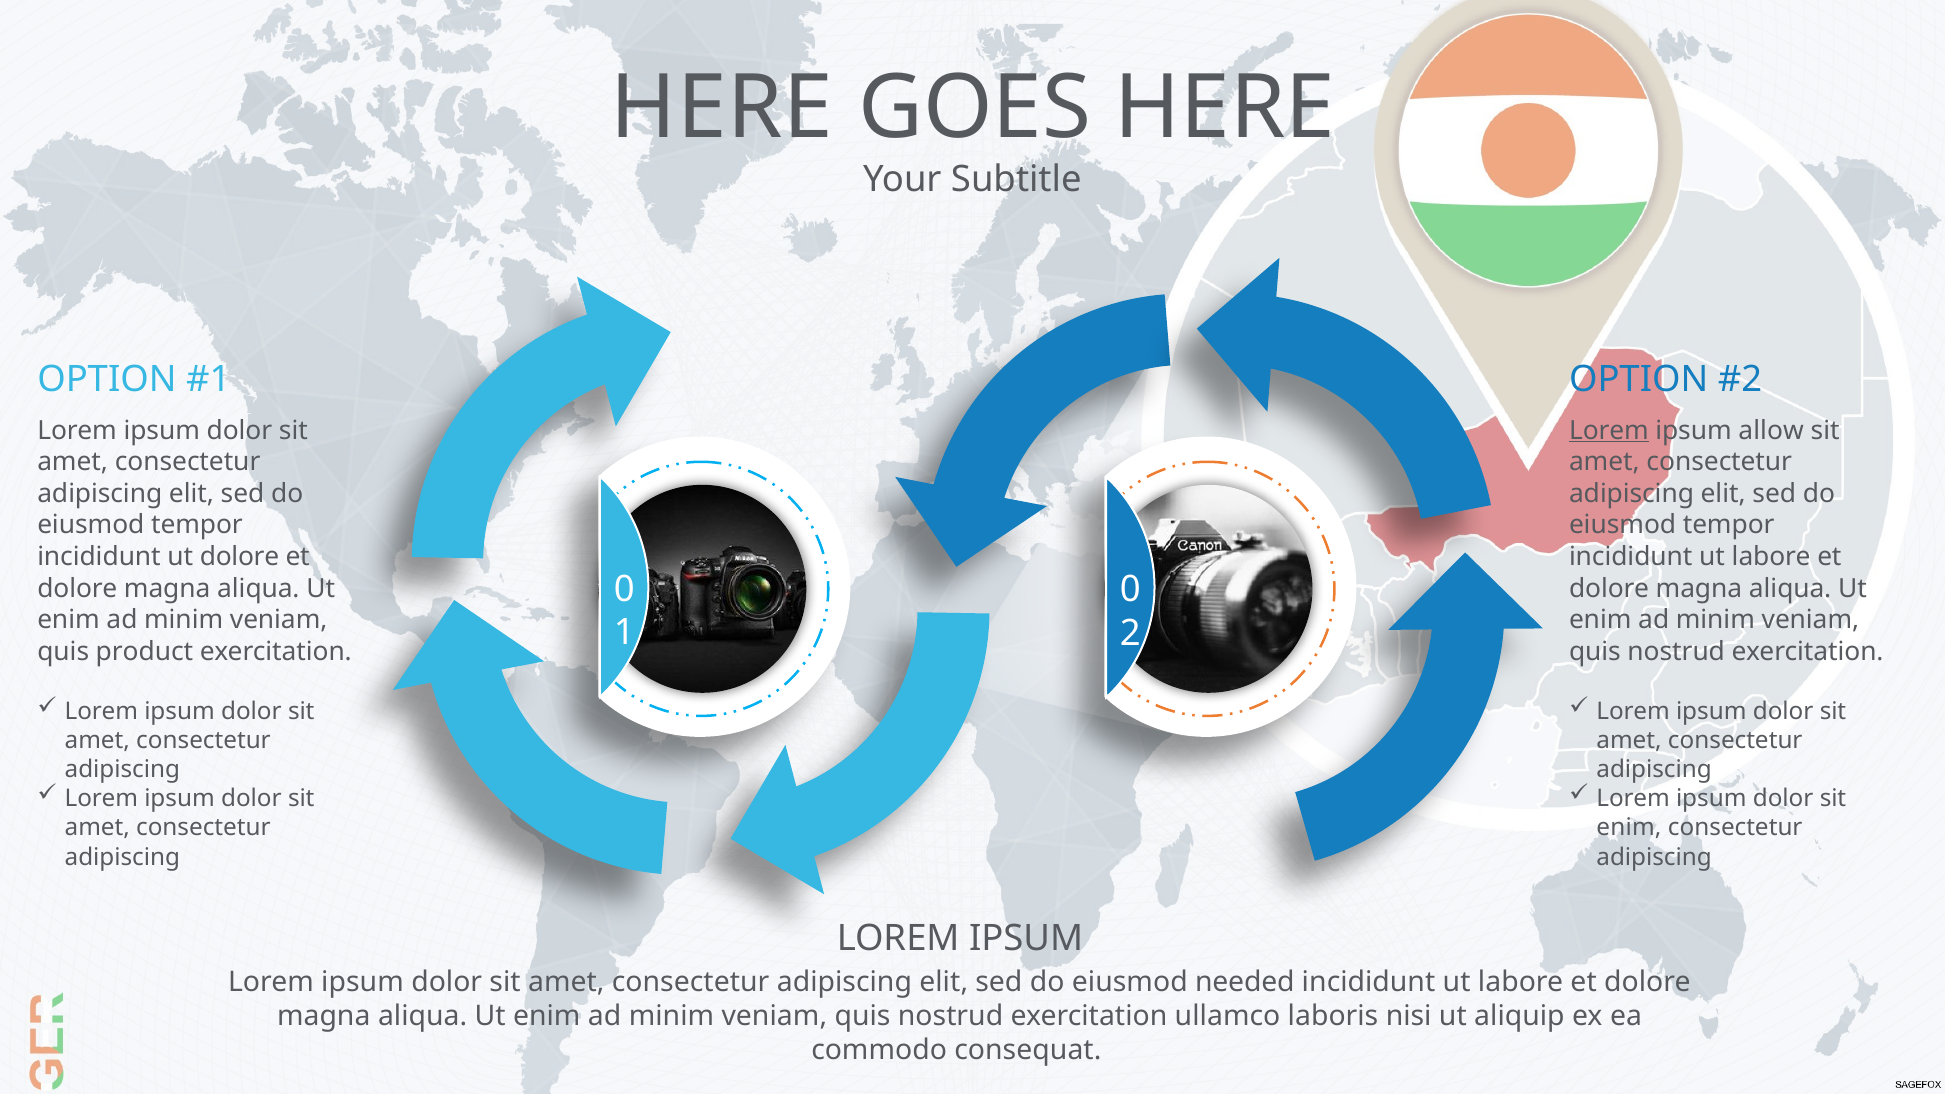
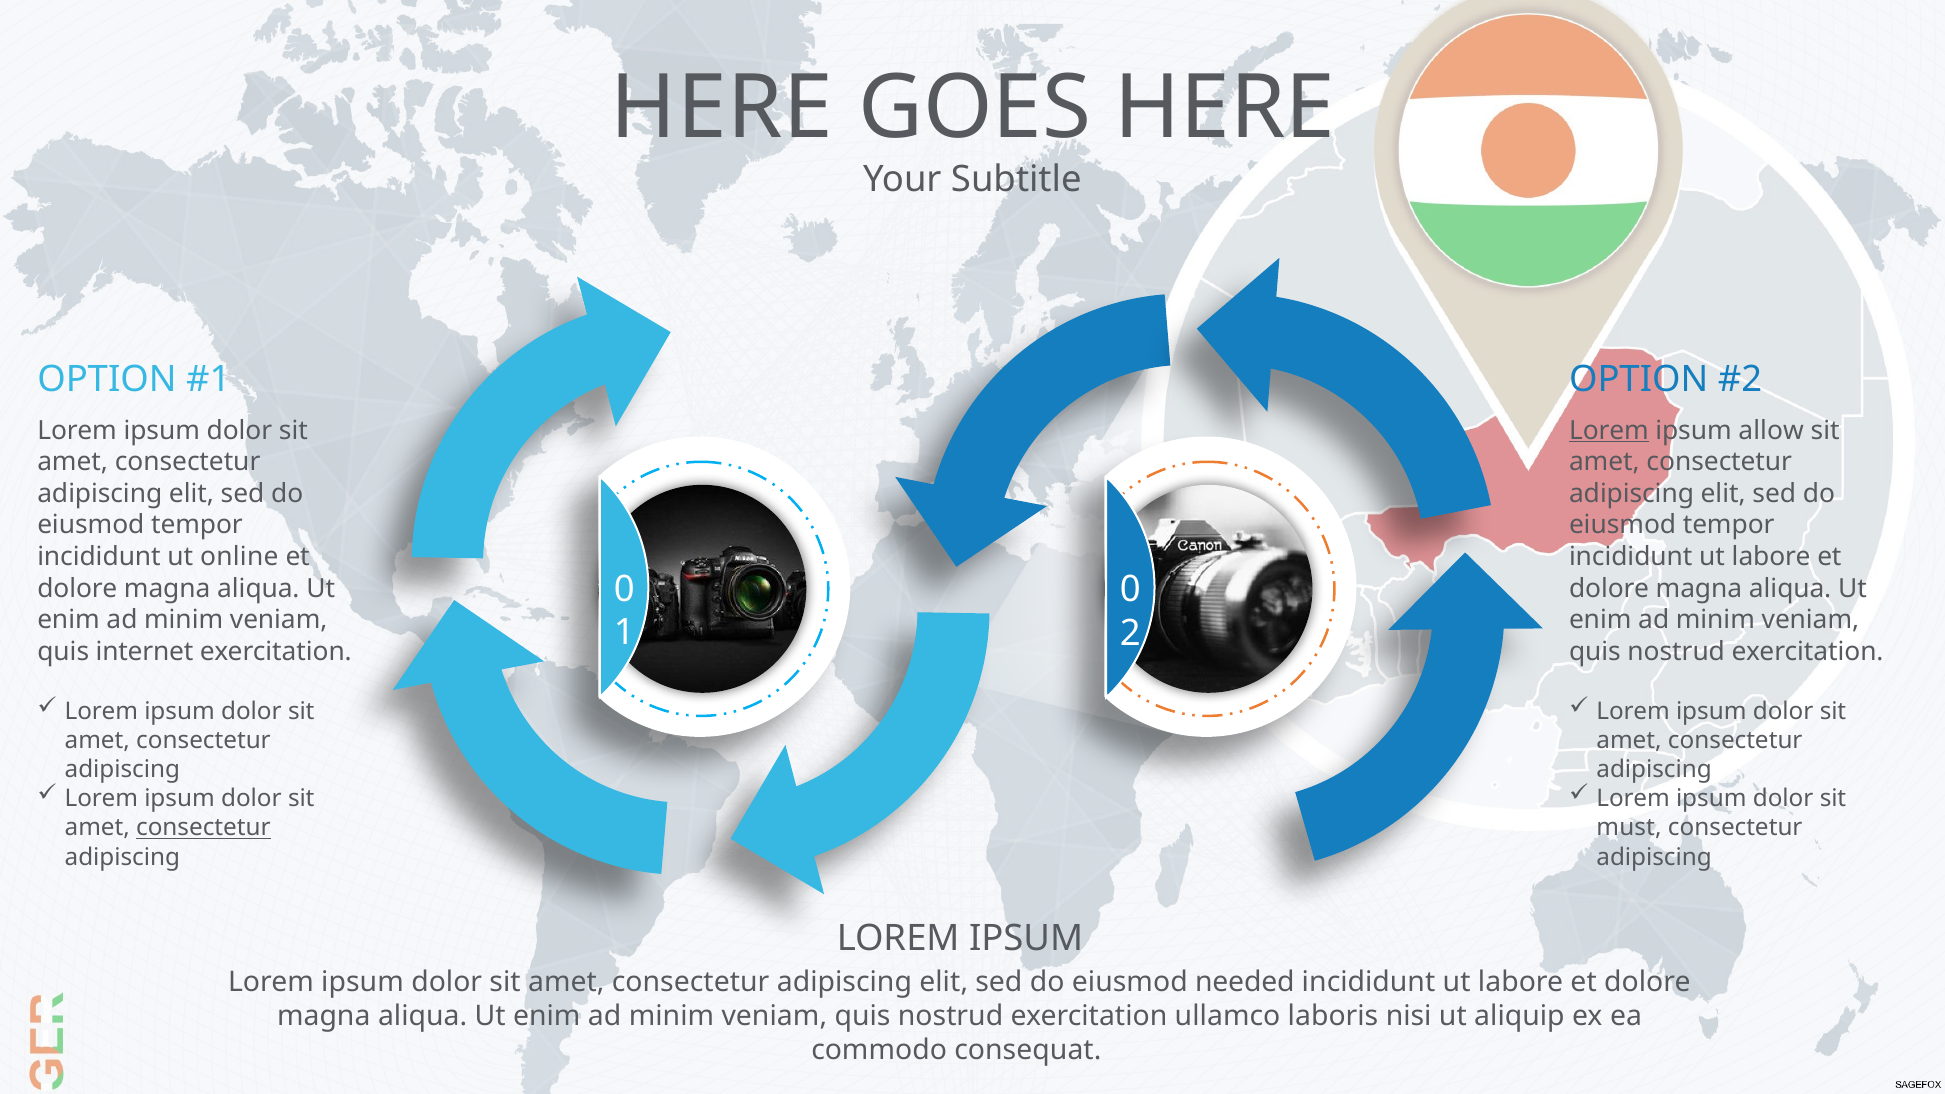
ut dolore: dolore -> online (239, 557)
product: product -> internet (145, 652)
consectetur underline: none -> present (203, 828)
enim: enim -> must (1629, 828)
